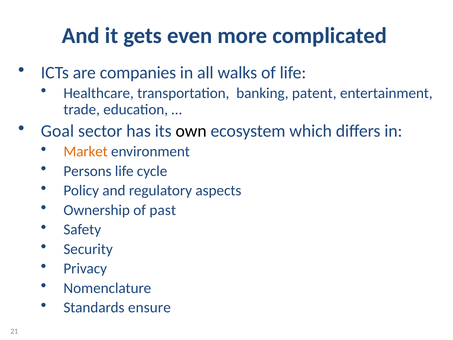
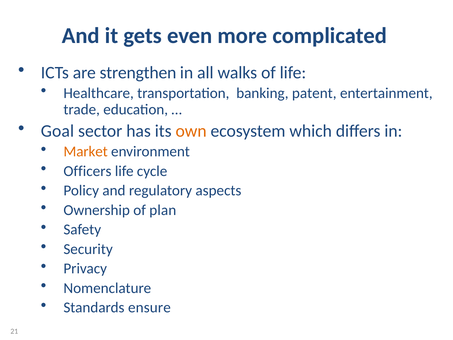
companies: companies -> strengthen (138, 73)
own colour: black -> orange (191, 131)
Persons: Persons -> Officers (87, 171)
past: past -> plan (163, 210)
